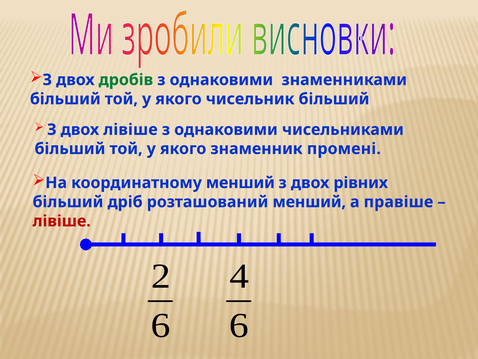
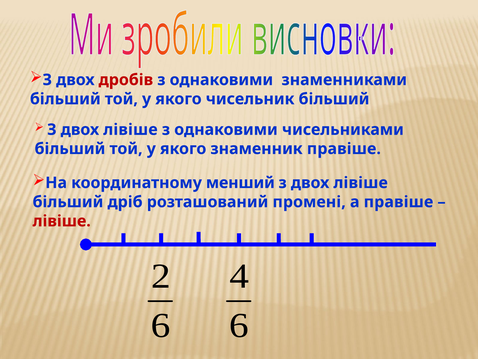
дробів colour: green -> red (126, 80)
знаменник промені: промені -> правіше (344, 149)
рівних: рівних -> лівіше (361, 183)
розташований менший: менший -> промені (309, 202)
